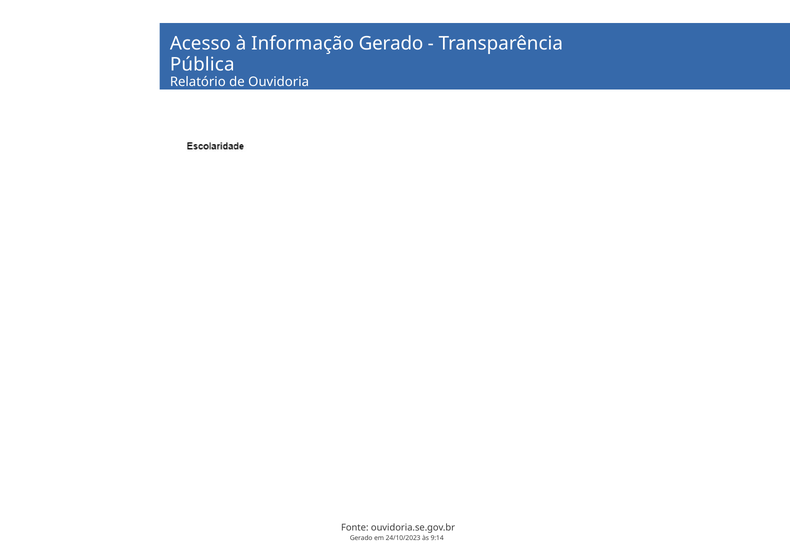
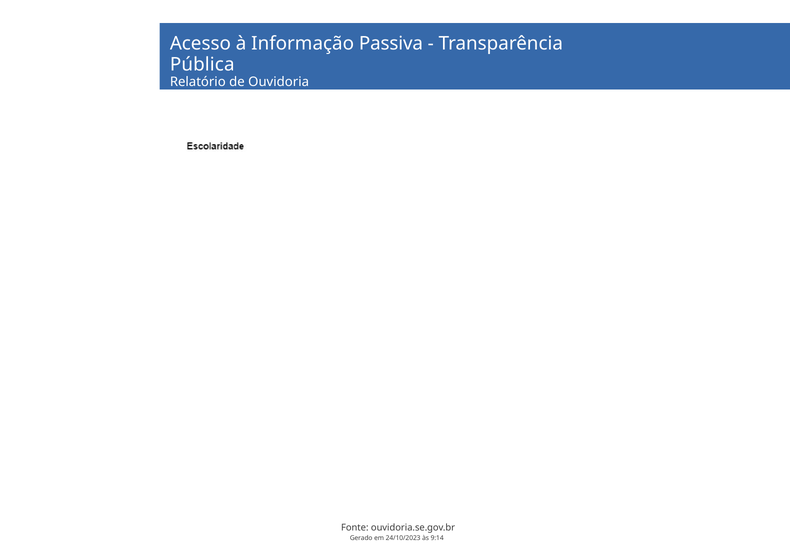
Informação Gerado: Gerado -> Passiva (391, 44)
